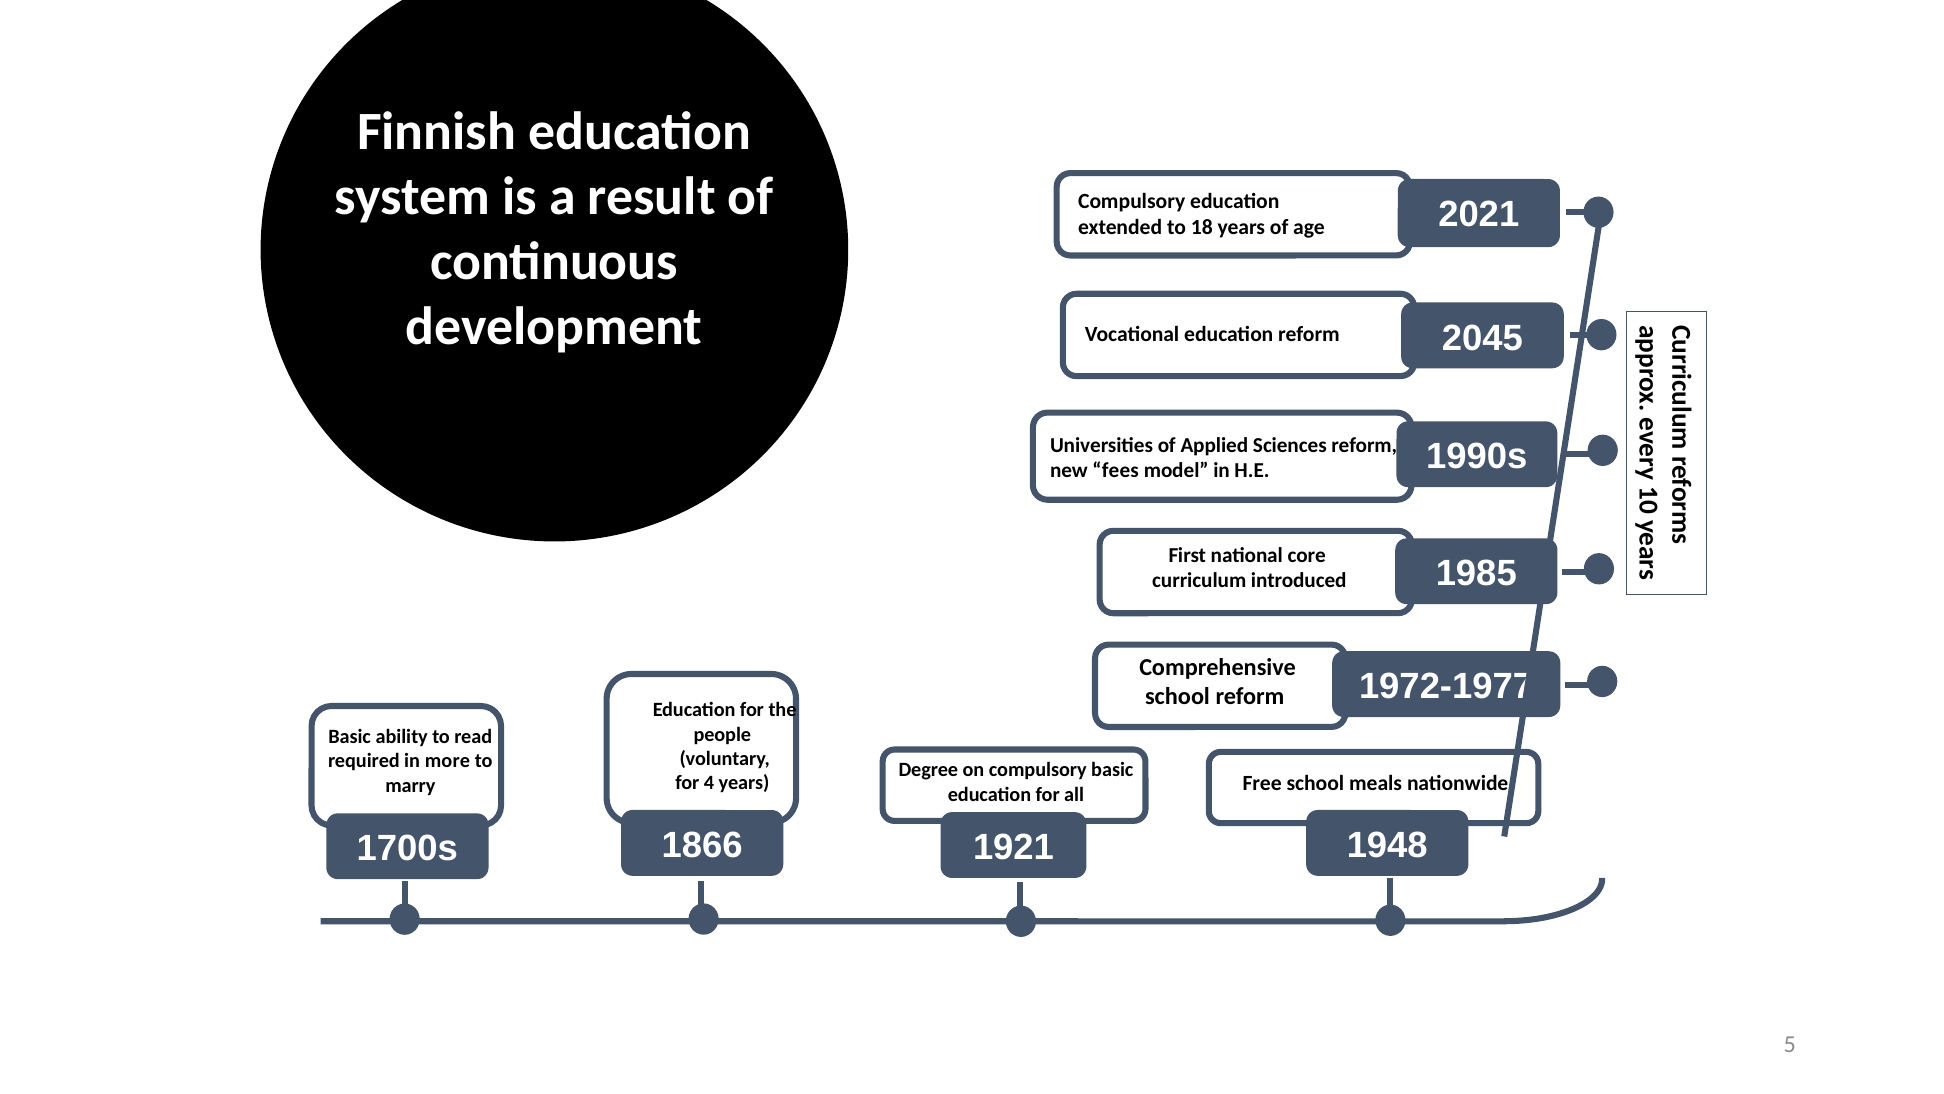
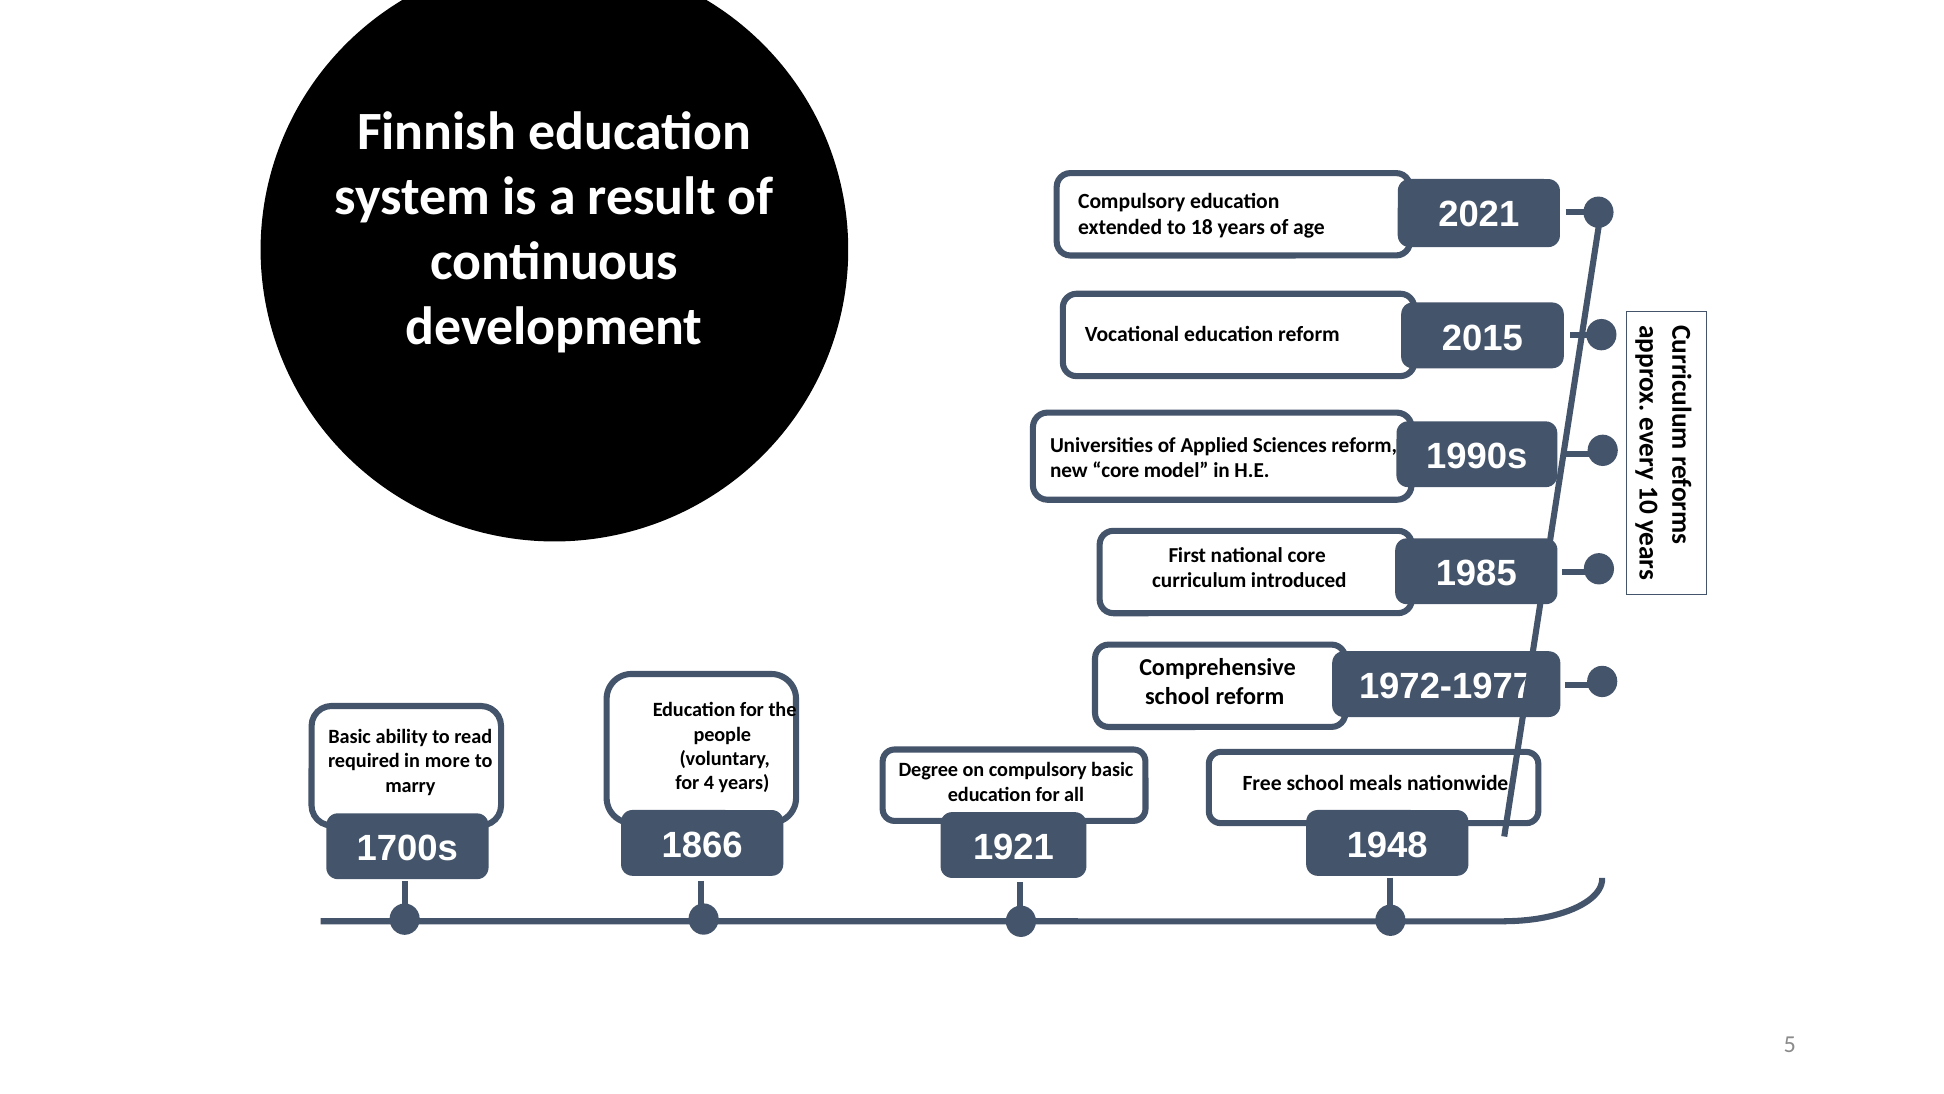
2045: 2045 -> 2015 (1482, 338)
new fees: fees -> core (1116, 470)
